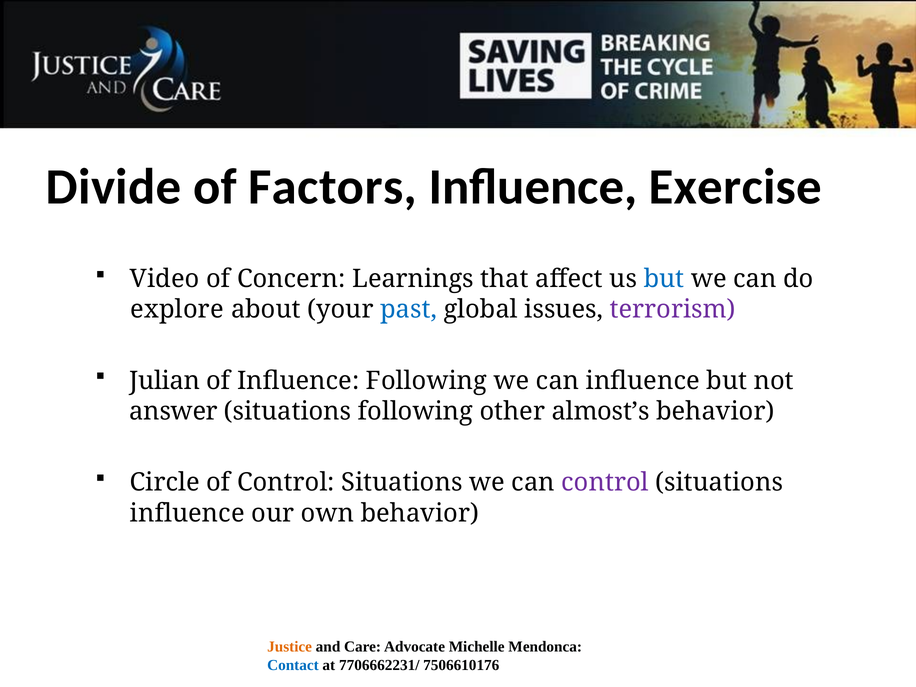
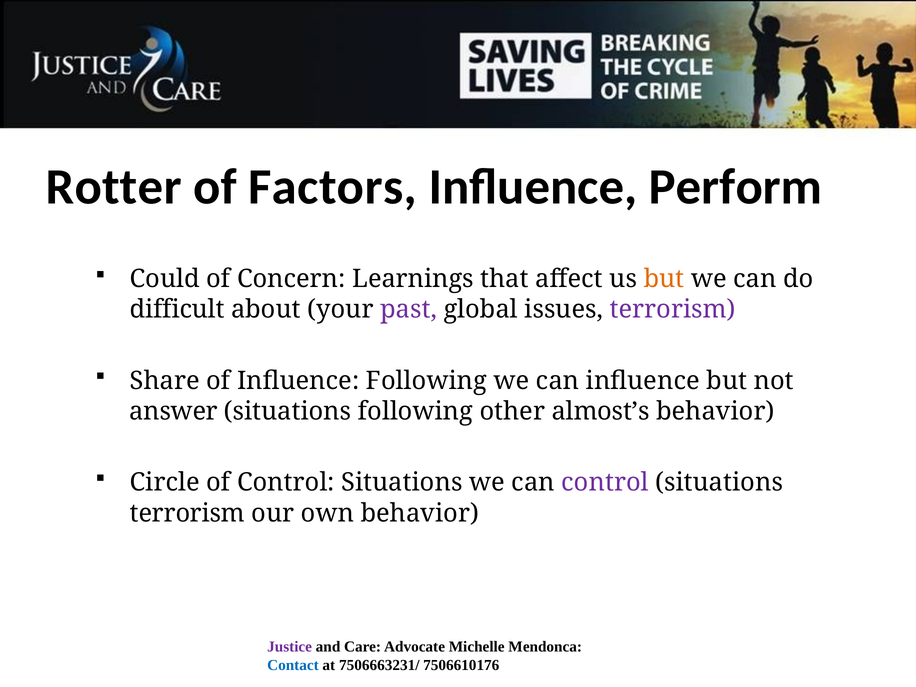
Divide: Divide -> Rotter (114, 187)
Exercise: Exercise -> Perform (736, 187)
Video: Video -> Could (165, 279)
but colour: blue -> orange (664, 279)
explore: explore -> difficult (177, 309)
past colour: blue -> purple (409, 309)
Julian: Julian -> Share (165, 381)
influence: influence -> terrorism (187, 513)
Justice colour: orange -> purple (290, 647)
7706662231/: 7706662231/ -> 7506663231/ (379, 665)
